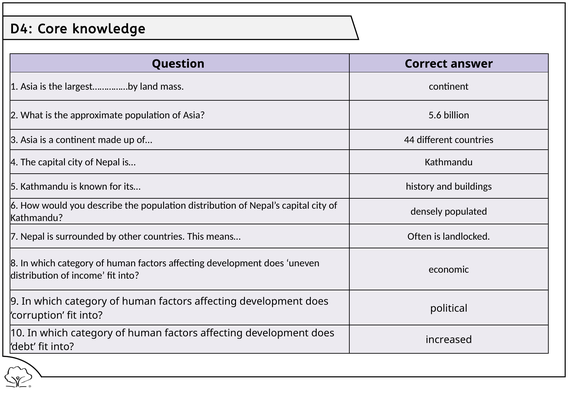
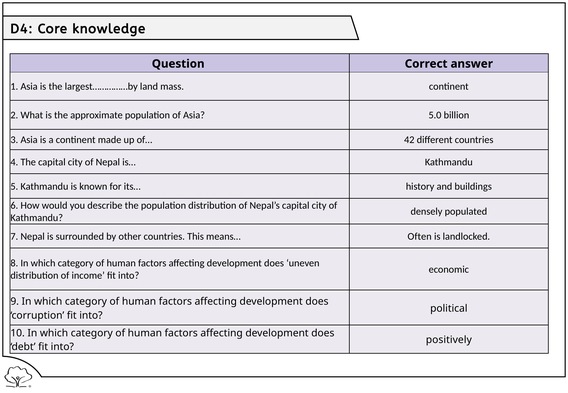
5.6: 5.6 -> 5.0 (435, 115)
44: 44 -> 42 (409, 140)
increased: increased -> positively (449, 340)
